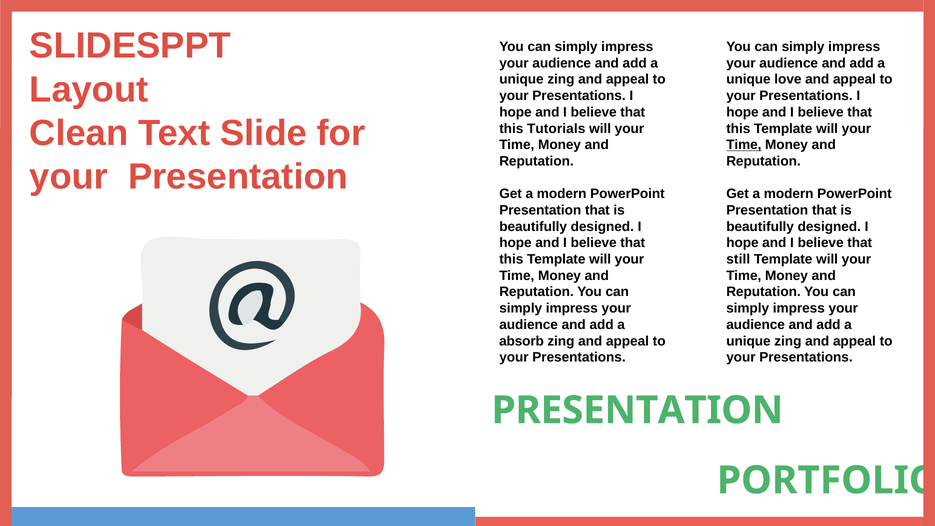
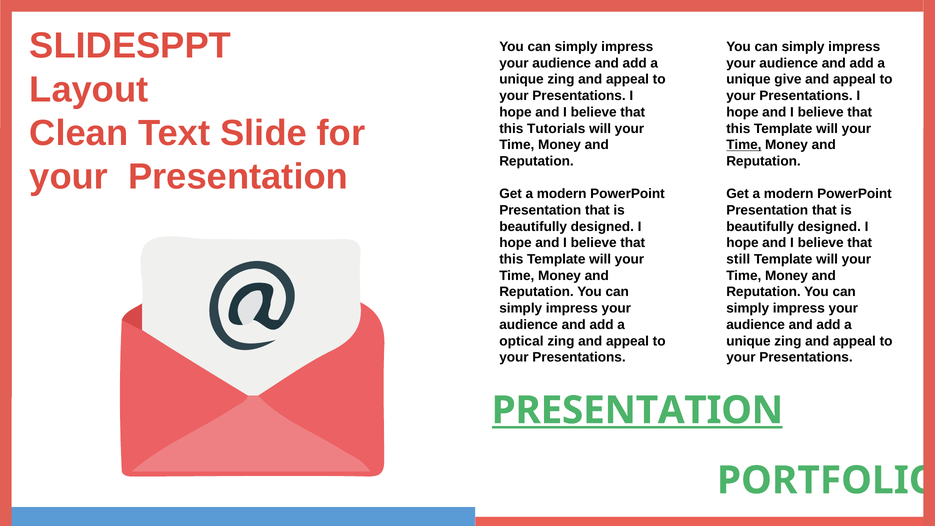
love: love -> give (788, 79)
absorb: absorb -> optical (521, 341)
PRESENTATION underline: none -> present (637, 410)
